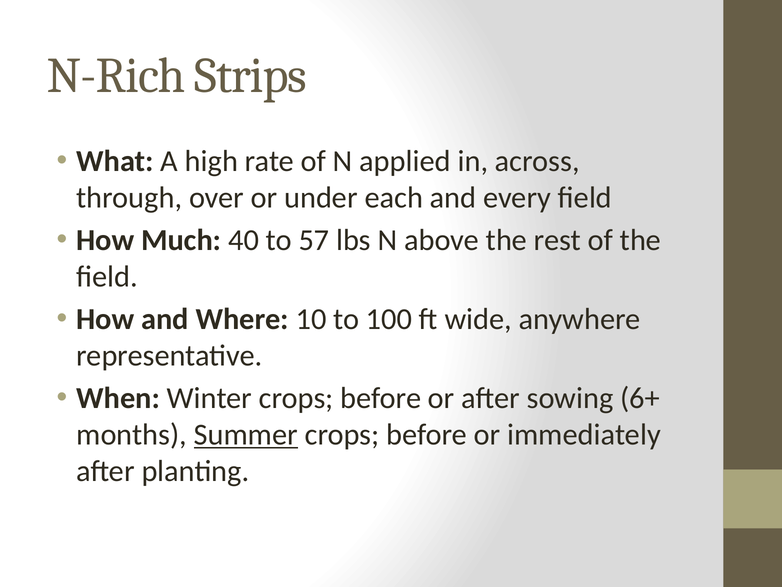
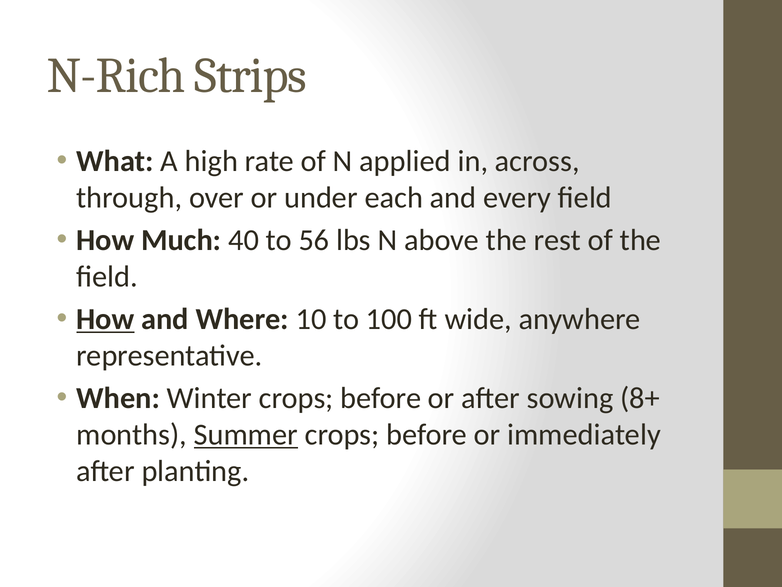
57: 57 -> 56 (314, 240)
How underline: none -> present (105, 319)
6+: 6+ -> 8+ (640, 398)
